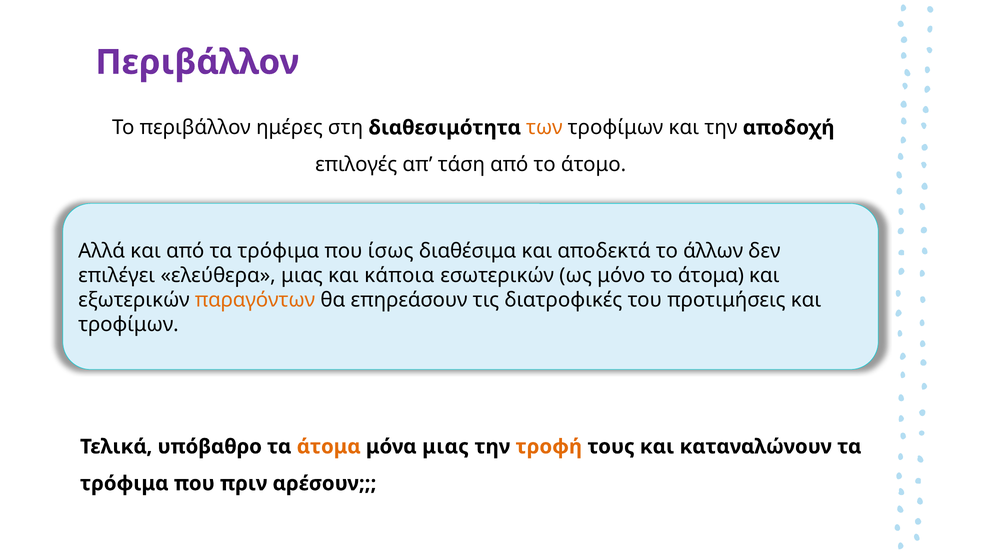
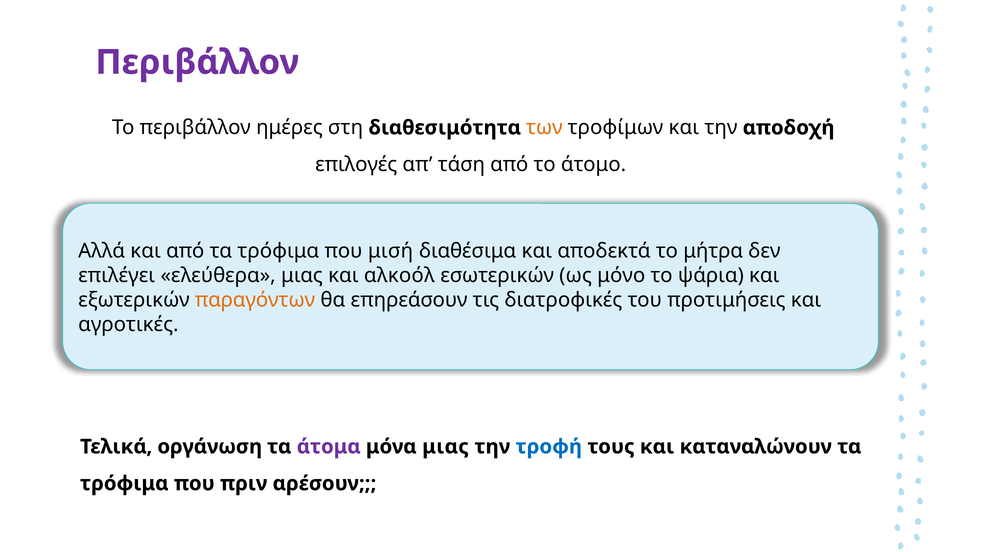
ίσως: ίσως -> μισή (391, 251)
άλλων: άλλων -> μήτρα (713, 251)
κάποια: κάποια -> αλκοόλ (399, 276)
το άτομα: άτομα -> ψάρια (711, 276)
τροφίμων: τροφίμων -> αγροτικές (128, 325)
υπόβαθρο: υπόβαθρο -> οργάνωση (210, 447)
άτομα colour: orange -> purple (329, 447)
τροφή colour: orange -> blue (549, 447)
